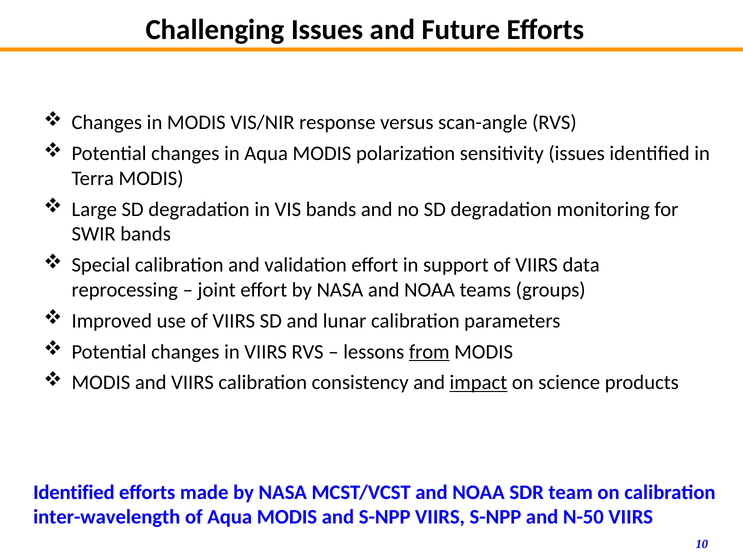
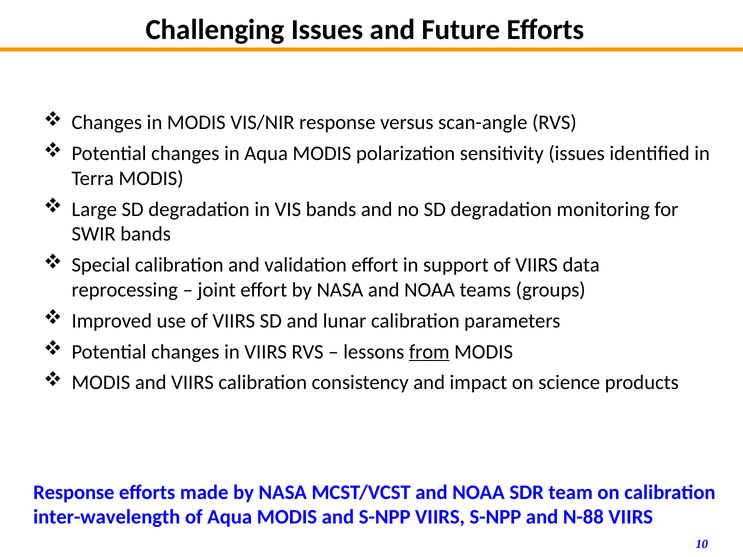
impact underline: present -> none (478, 383)
Identified: Identified -> Response (74, 492)
N-50: N-50 -> N-88 (583, 517)
